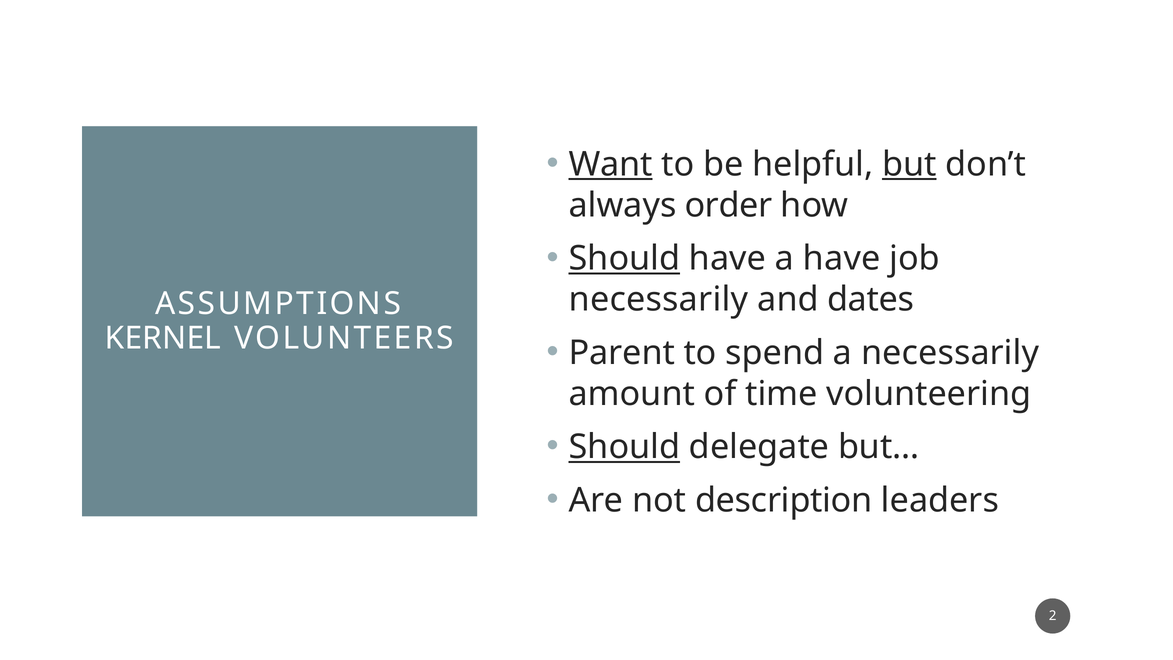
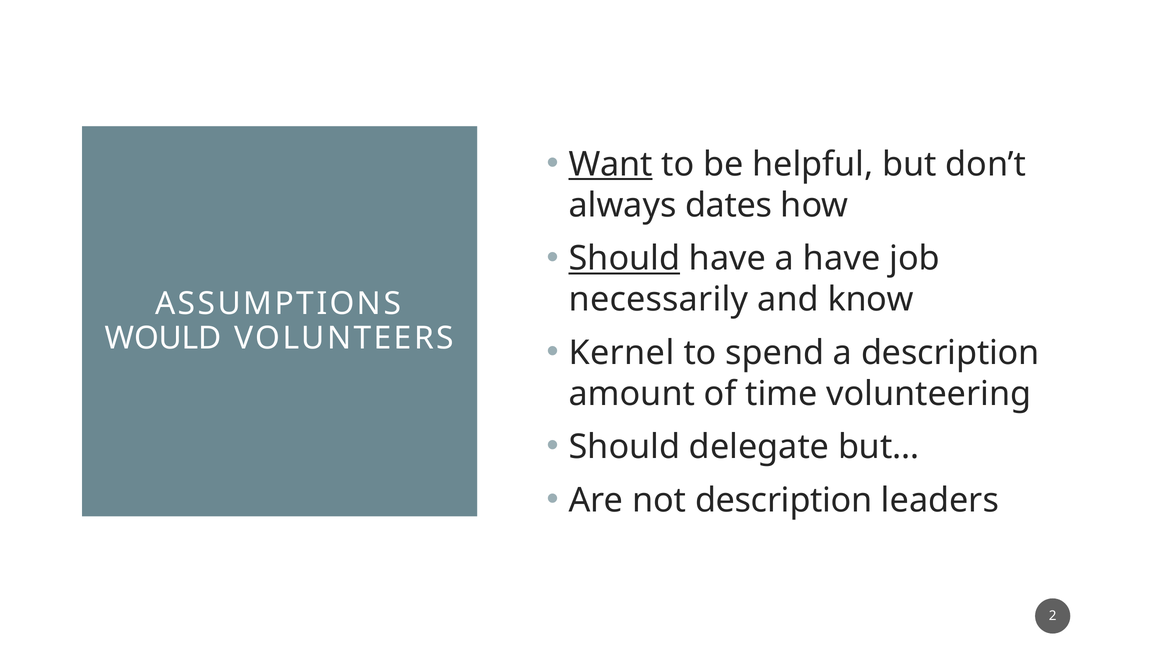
but underline: present -> none (909, 164)
order: order -> dates (729, 205)
dates: dates -> know (871, 300)
KERNEL: KERNEL -> WOULD (163, 338)
Parent: Parent -> Kernel (622, 353)
a necessarily: necessarily -> description (950, 353)
Should underline: present -> none (624, 447)
